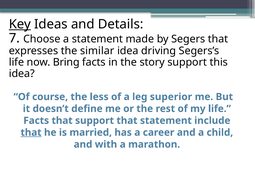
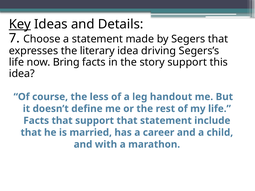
similar: similar -> literary (97, 51)
superior: superior -> handout (171, 97)
that underline: present -> none (31, 133)
